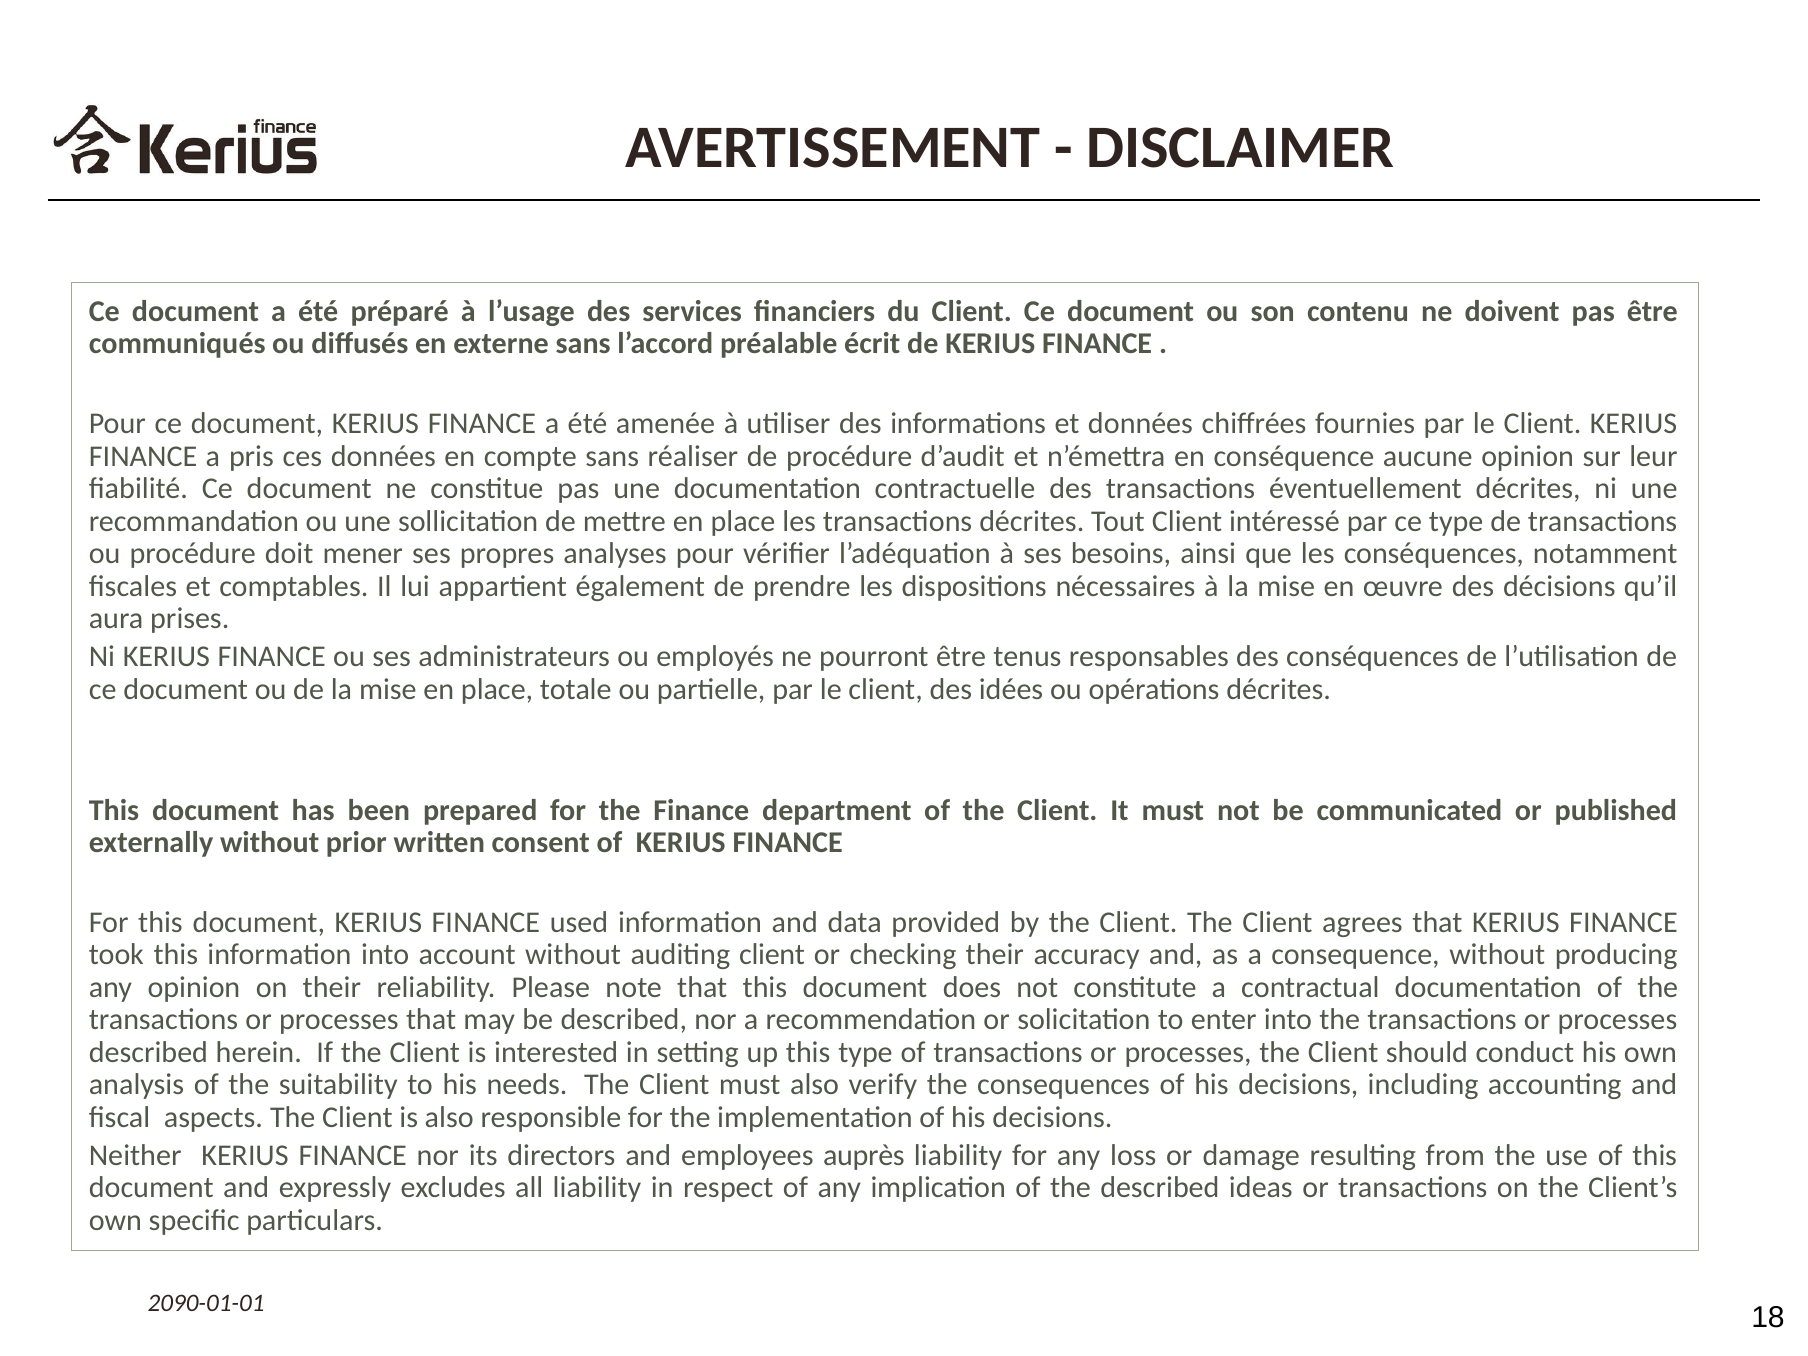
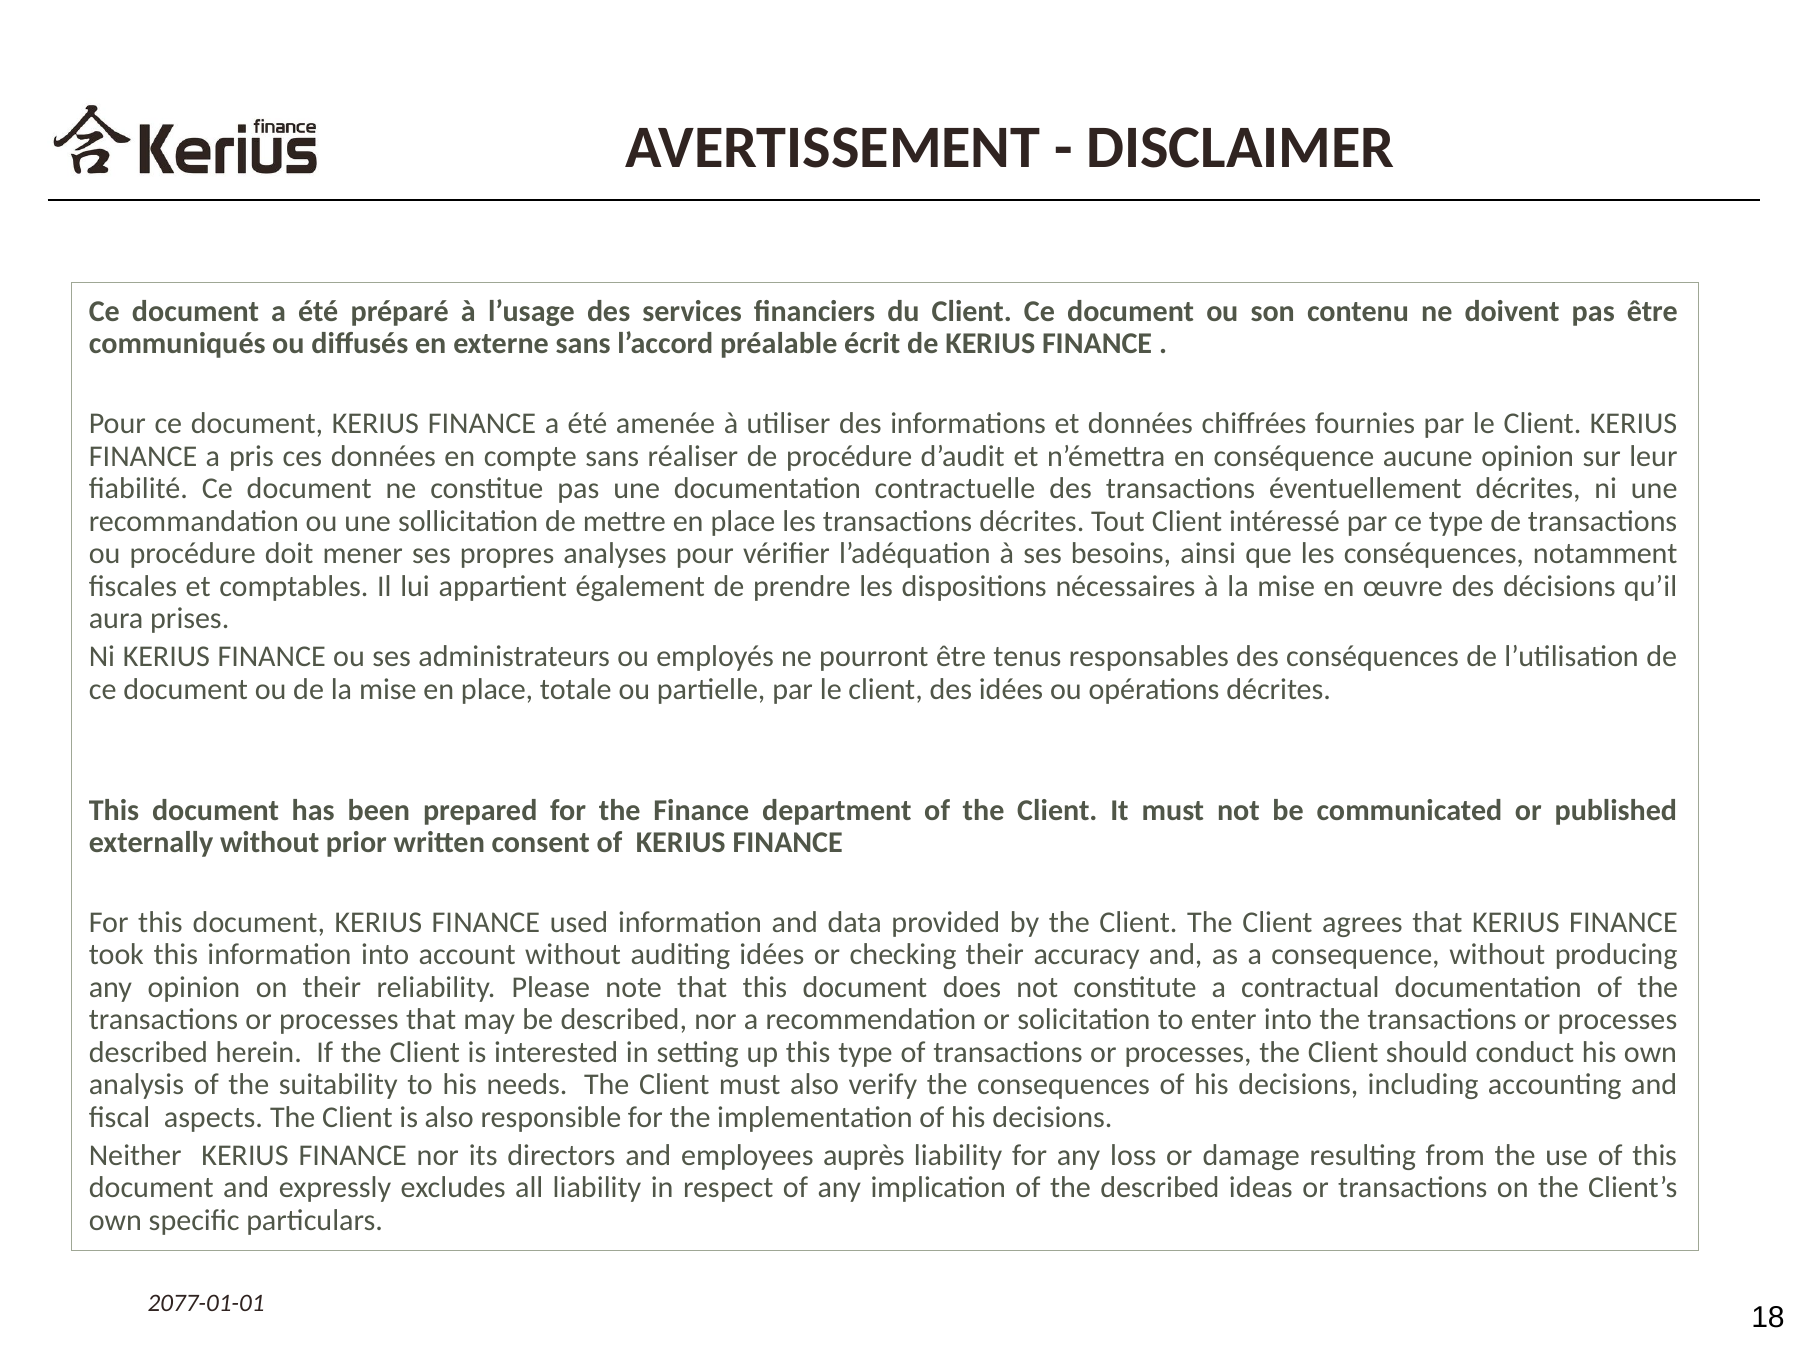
auditing client: client -> idées (772, 955)
2090-01-01: 2090-01-01 -> 2077-01-01 (206, 1303)
